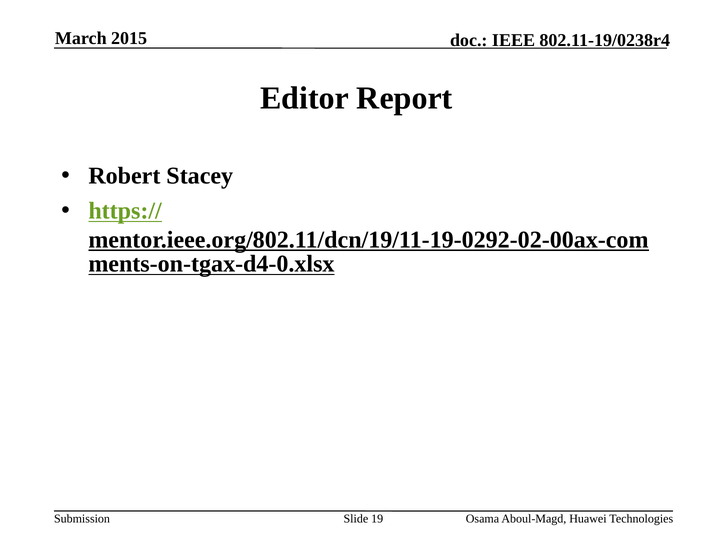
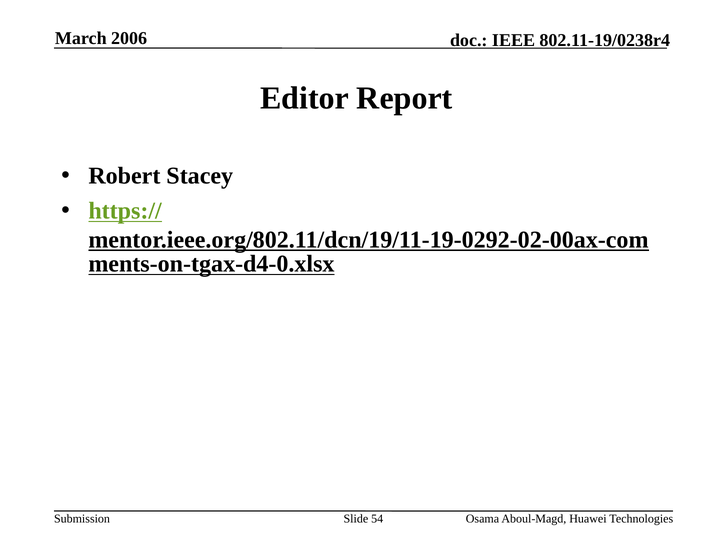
2015: 2015 -> 2006 (129, 38)
19: 19 -> 54 (377, 519)
